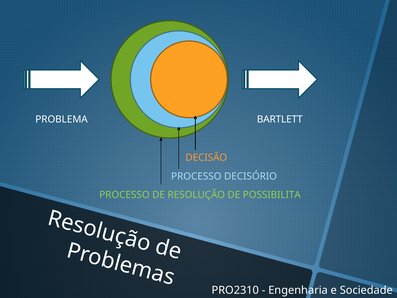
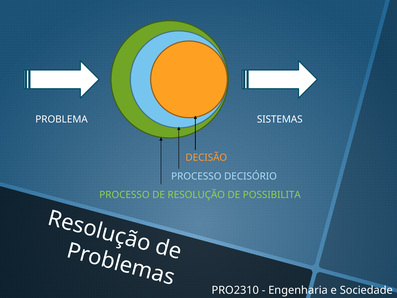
BARTLETT: BARTLETT -> SISTEMAS (280, 119)
